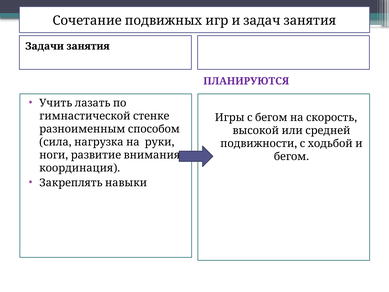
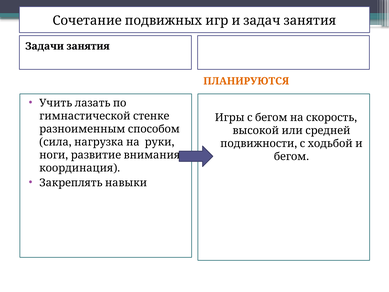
ПЛАНИРУЮТСЯ colour: purple -> orange (246, 81)
